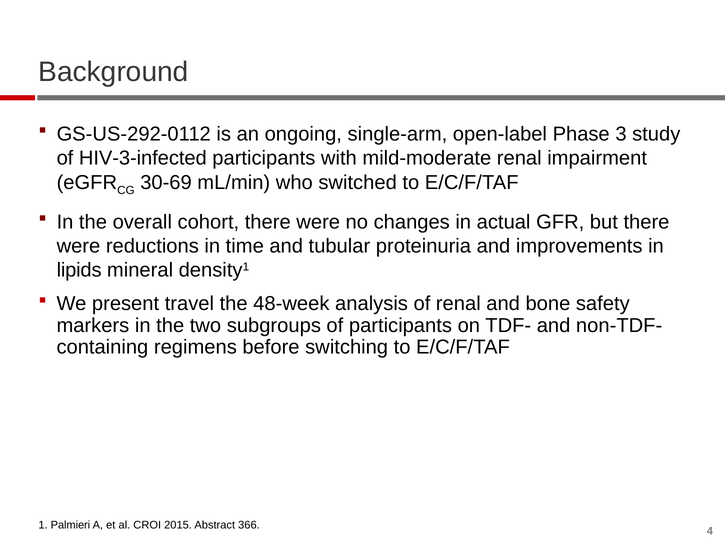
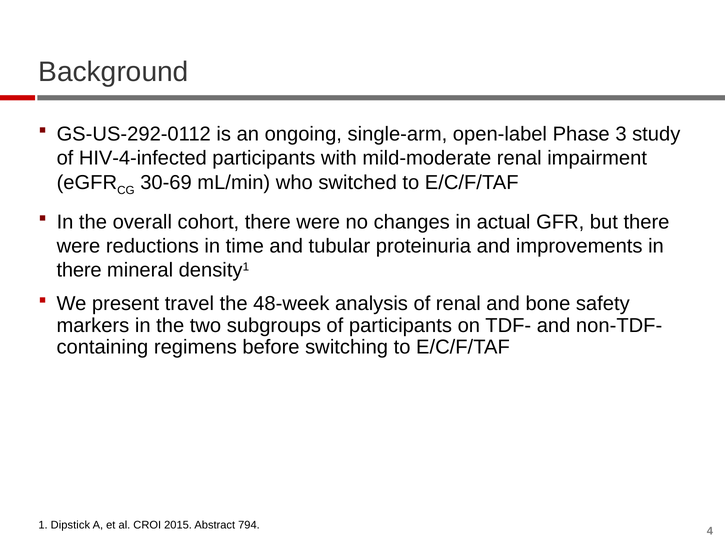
HIV-3-infected: HIV-3-infected -> HIV-4-infected (143, 159)
lipids: lipids -> there (79, 271)
Palmieri: Palmieri -> Dipstick (70, 526)
366: 366 -> 794 (249, 526)
